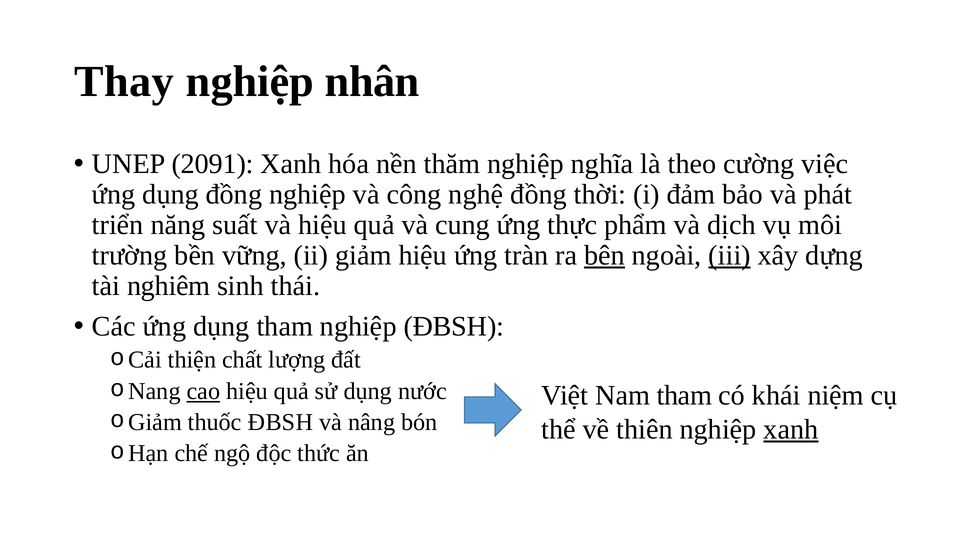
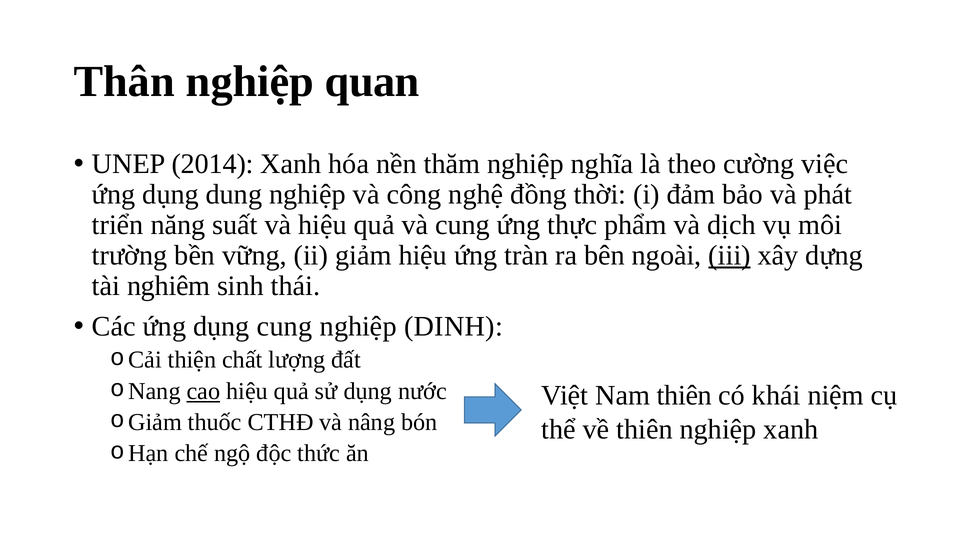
Thay: Thay -> Thân (124, 81)
nhân: nhân -> quan (372, 81)
2091: 2091 -> 2014 (213, 164)
dụng đồng: đồng -> dung (234, 194)
bên underline: present -> none (605, 255)
dụng tham: tham -> cung (285, 326)
nghiệp ĐBSH: ĐBSH -> DINH (454, 326)
Nam tham: tham -> thiên (684, 395)
thuốc ĐBSH: ĐBSH -> CTHĐ (281, 422)
xanh underline: present -> none (791, 429)
